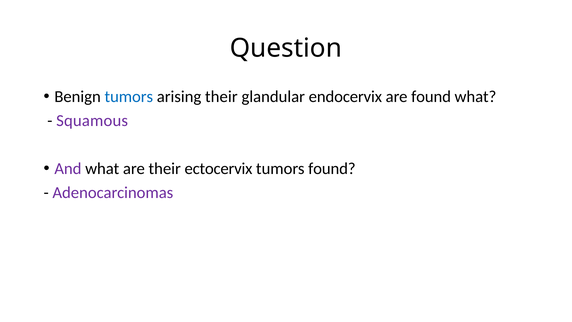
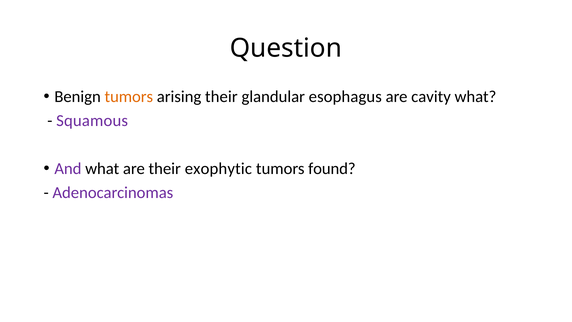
tumors colour: blue -> orange (129, 97)
endocervix: endocervix -> esophagus (345, 97)
are found: found -> cavity (431, 97)
ectocervix: ectocervix -> exophytic (218, 169)
